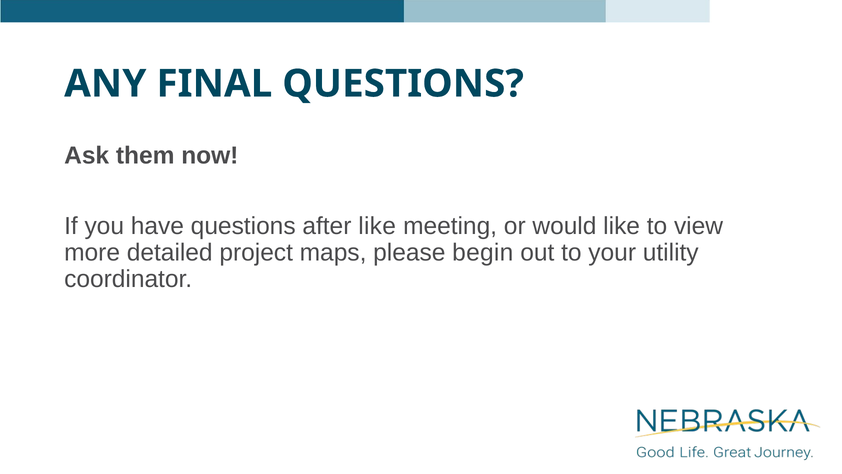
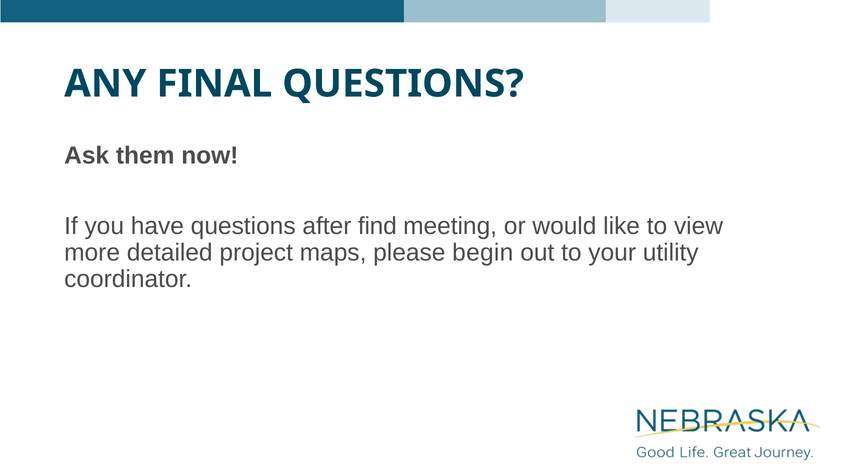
after like: like -> find (377, 226)
